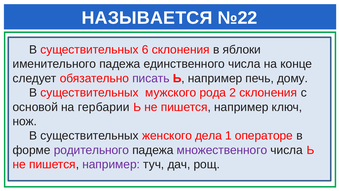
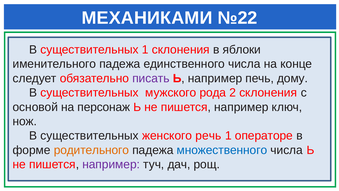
НАЗЫВАЕТСЯ: НАЗЫВАЕТСЯ -> МЕХАНИКАМИ (147, 18)
существительных 6: 6 -> 1 (145, 50)
гербарии: гербарии -> персонаж (104, 107)
дела: дела -> речь (208, 136)
родительного colour: purple -> orange (91, 150)
множественного colour: purple -> blue (222, 150)
